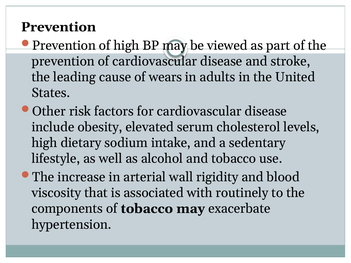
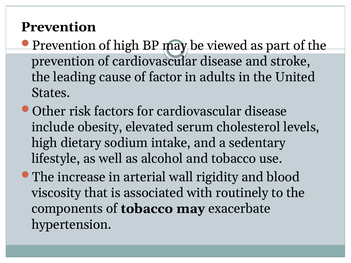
wears: wears -> factor (165, 77)
